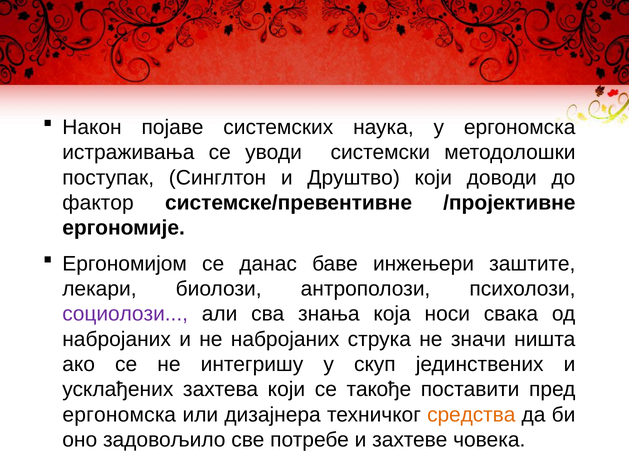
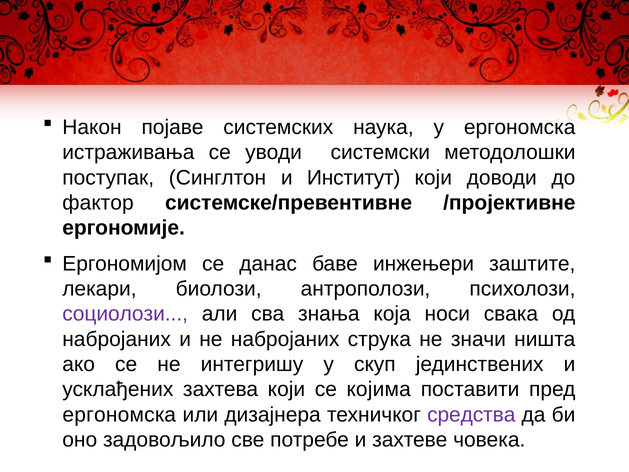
Друштво: Друштво -> Институт (354, 178)
такође: такође -> којима (379, 389)
средства colour: orange -> purple (471, 414)
